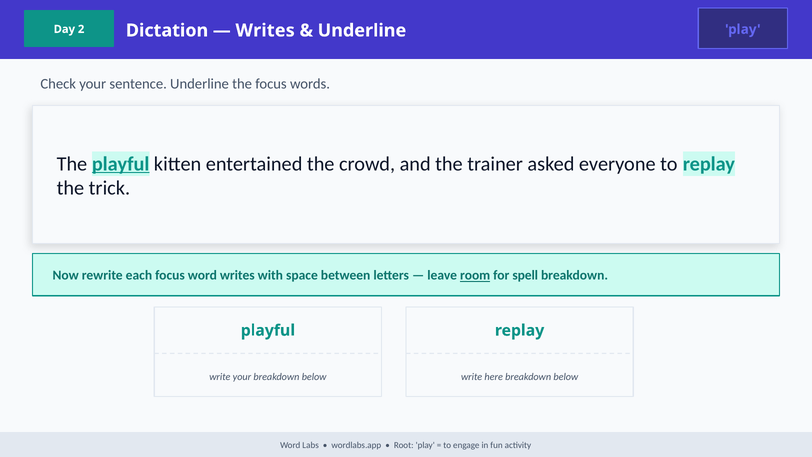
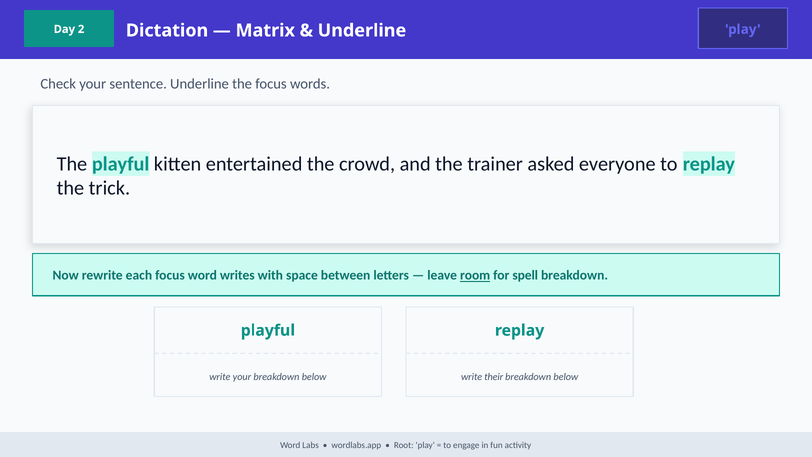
Writes: Writes -> Matrix (265, 30)
playful underline: present -> none (121, 164)
here: here -> their (494, 377)
